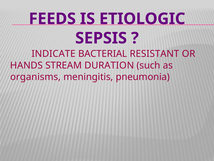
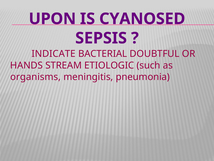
FEEDS: FEEDS -> UPON (52, 19)
ETIOLOGIC: ETIOLOGIC -> CYANOSED (142, 19)
RESISTANT: RESISTANT -> DOUBTFUL (155, 54)
DURATION: DURATION -> ETIOLOGIC (109, 65)
